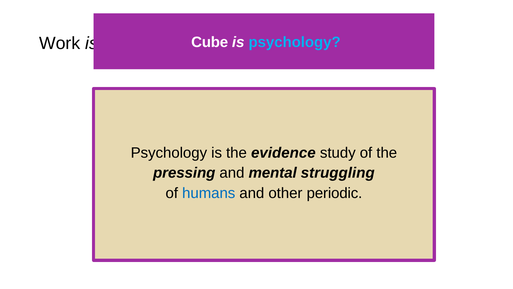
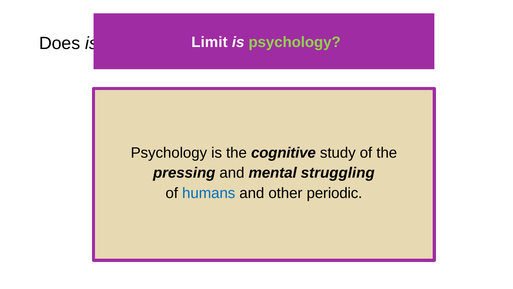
Work: Work -> Does (60, 43)
Cube: Cube -> Limit (209, 42)
psychology colour: light blue -> light green (295, 42)
evidence: evidence -> cognitive (283, 153)
